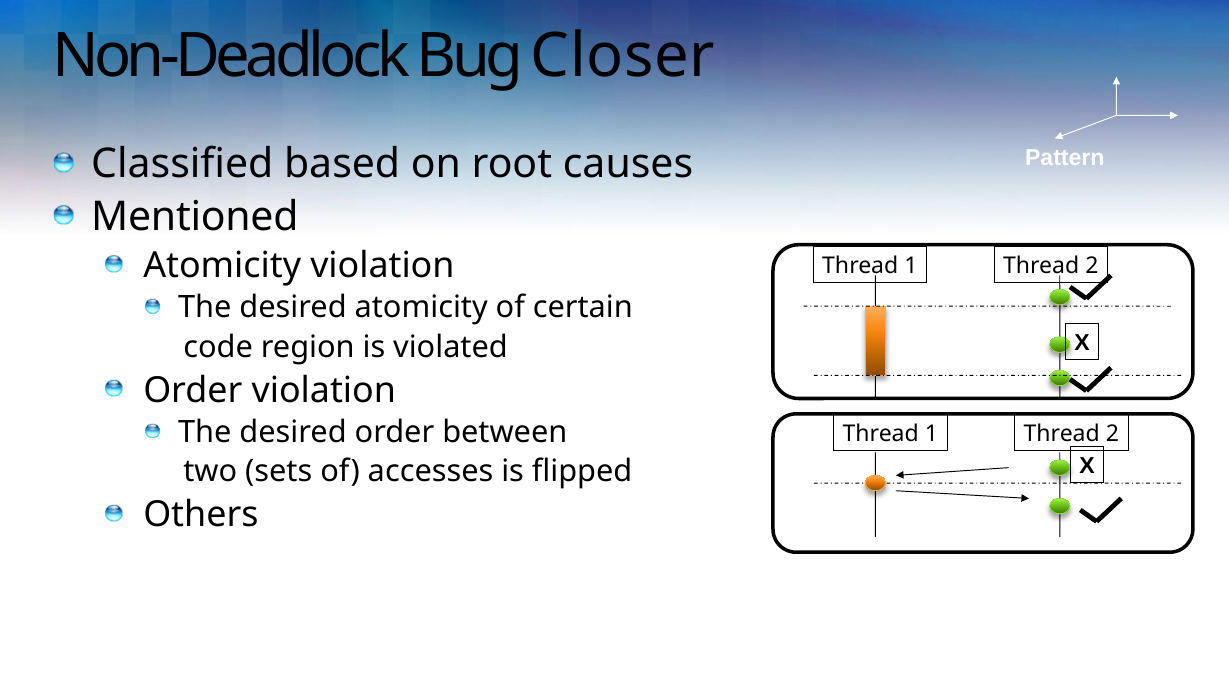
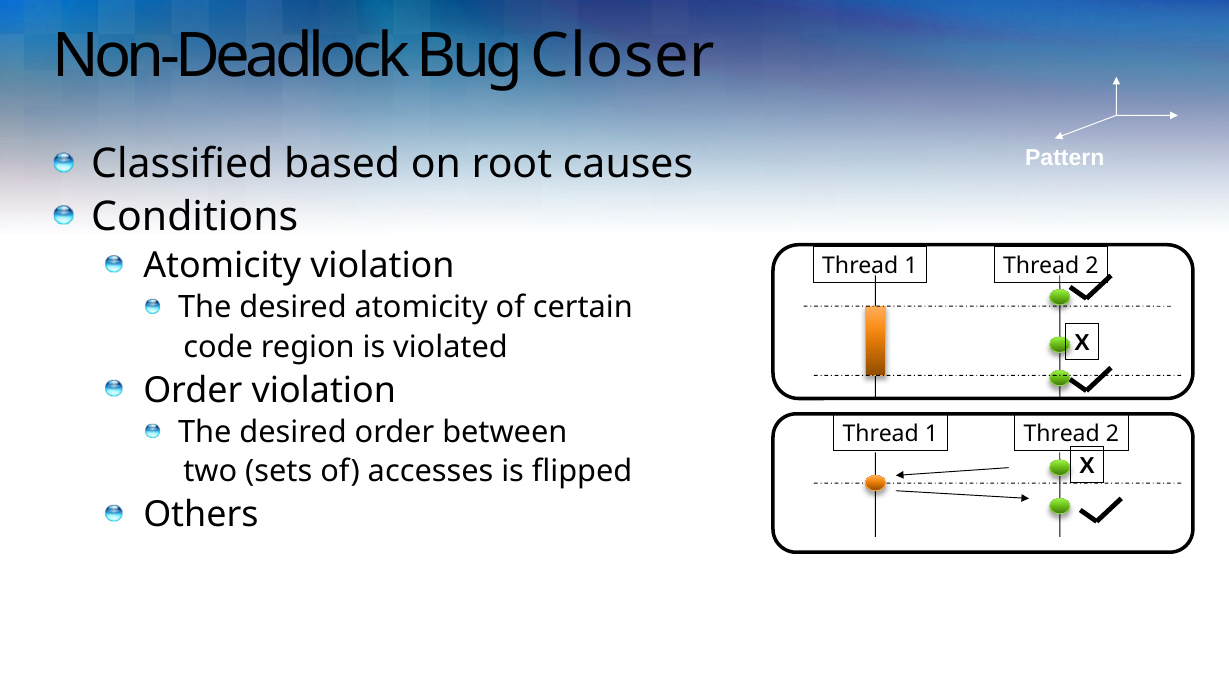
Mentioned: Mentioned -> Conditions (195, 217)
